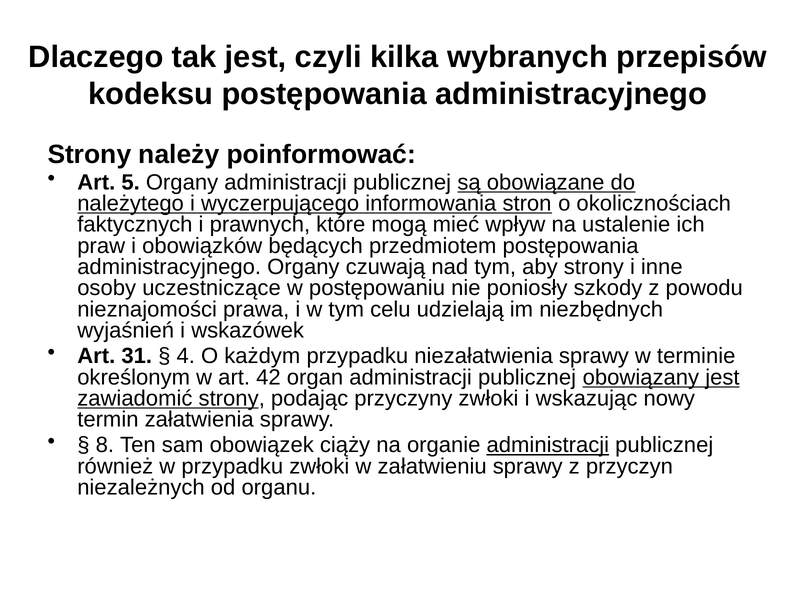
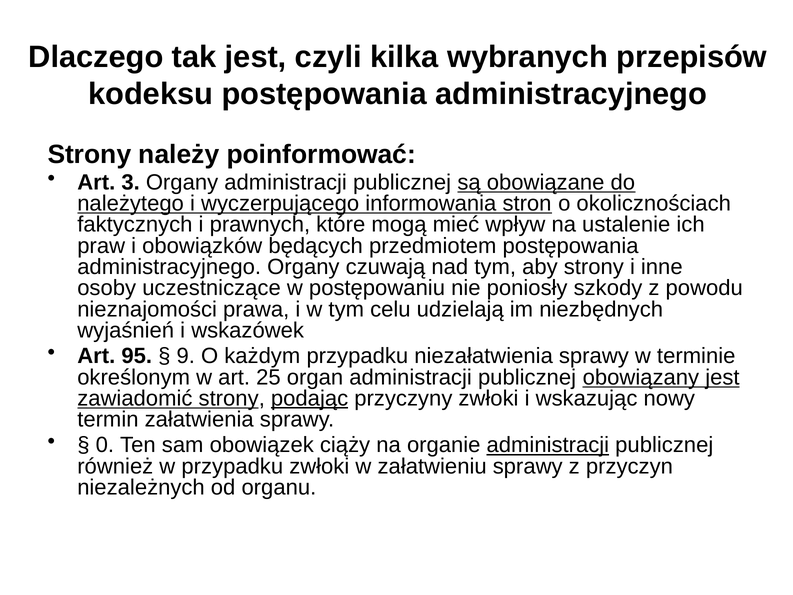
5: 5 -> 3 (131, 182)
31: 31 -> 95 (137, 356)
4: 4 -> 9 (186, 356)
42: 42 -> 25 (268, 377)
podając underline: none -> present (310, 398)
8: 8 -> 0 (105, 445)
